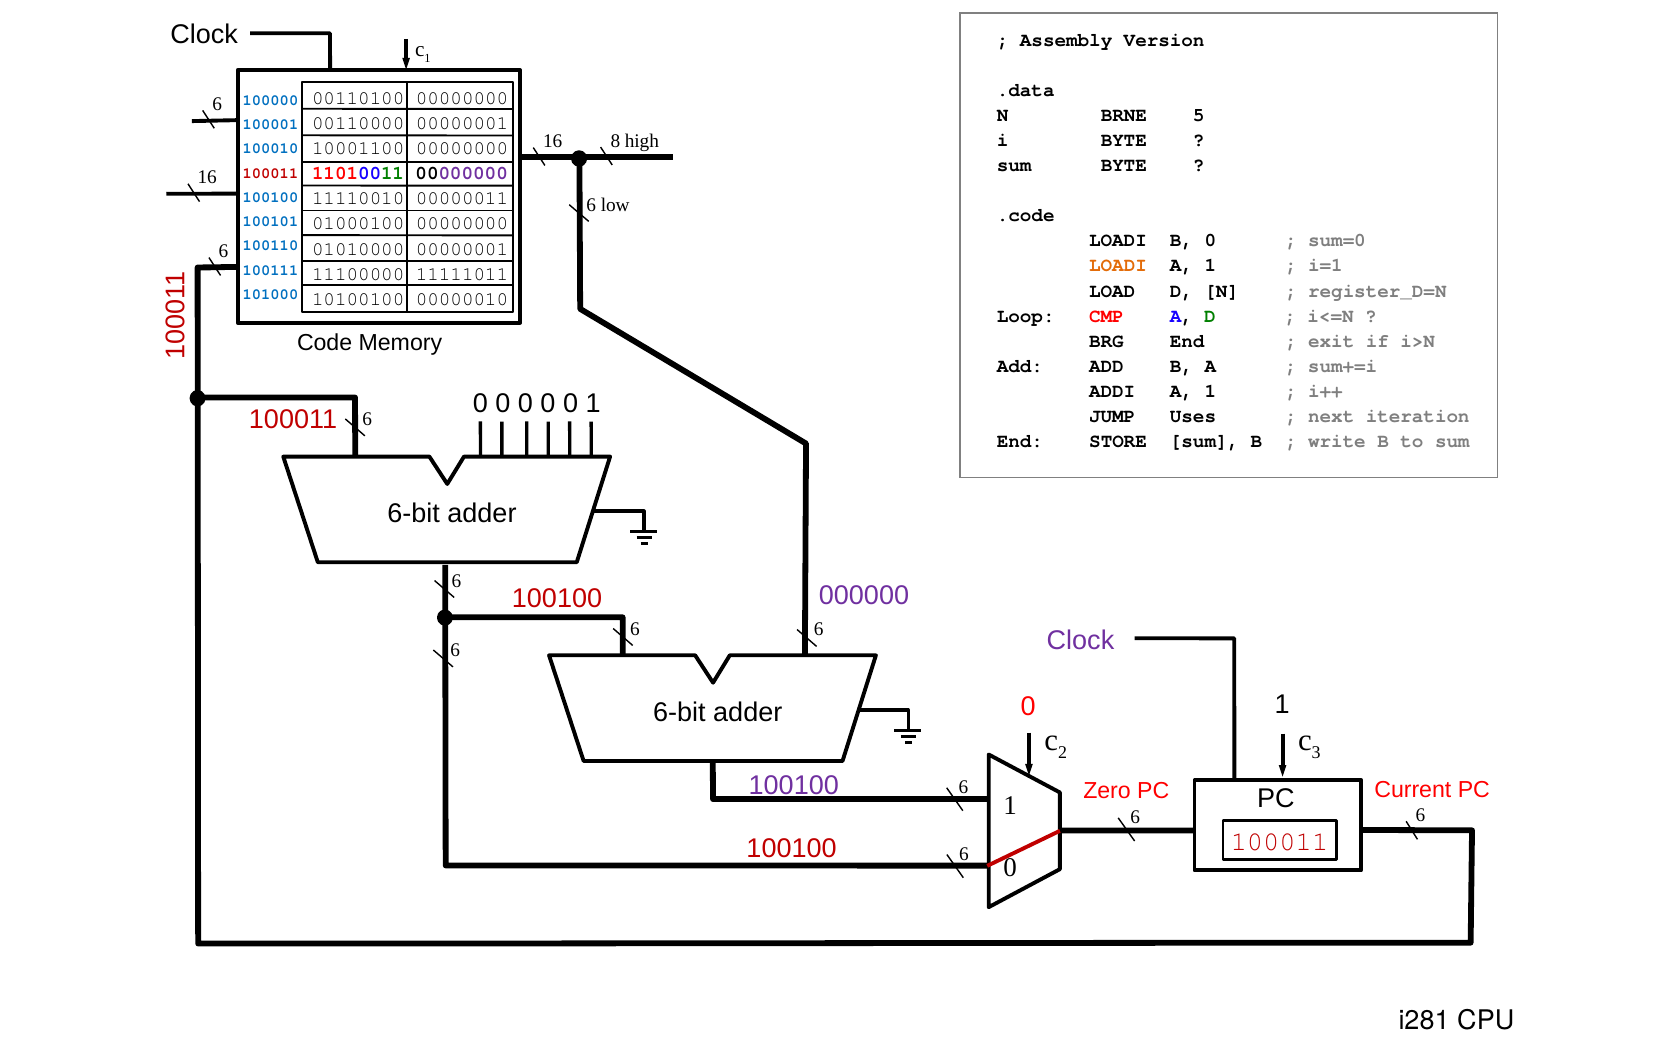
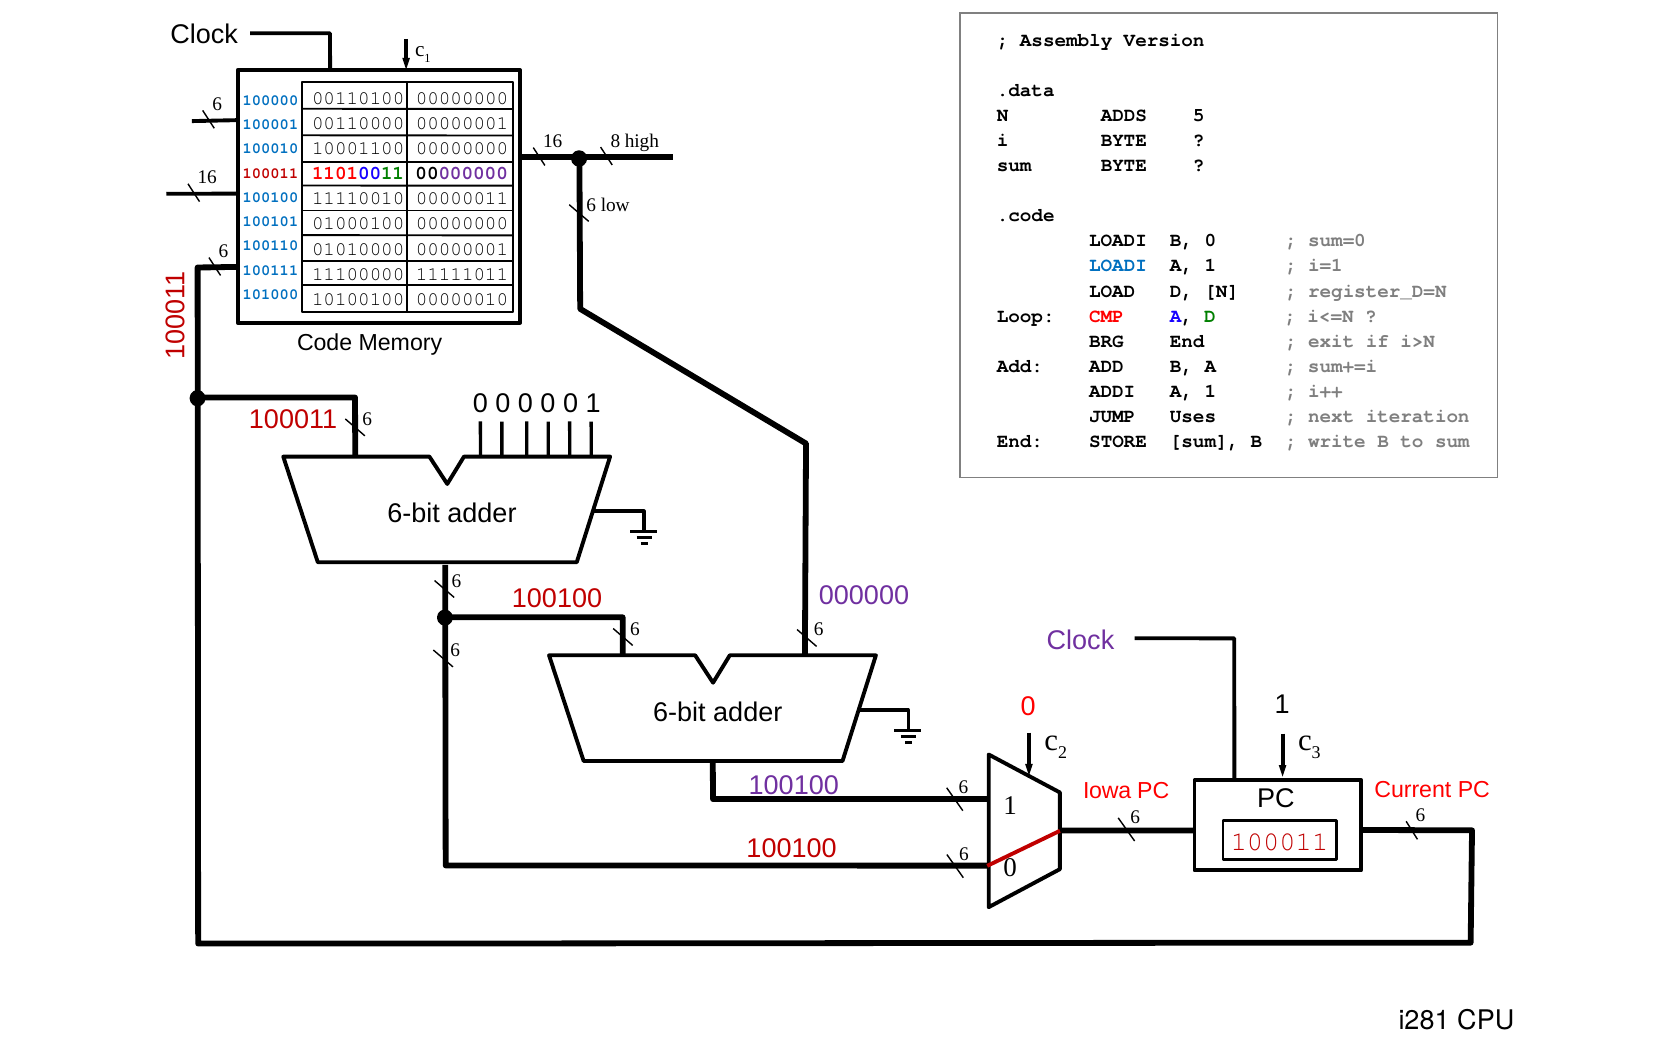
BRNE: BRNE -> ADDS (1124, 115)
LOADI colour: orange -> blue (1118, 266)
Zero: Zero -> Iowa (1107, 791)
